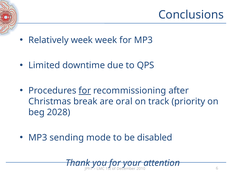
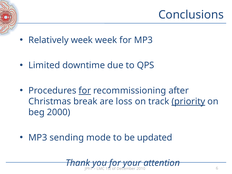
oral: oral -> loss (124, 101)
priority underline: none -> present (188, 101)
2028: 2028 -> 2000 (59, 112)
disabled: disabled -> updated (155, 138)
